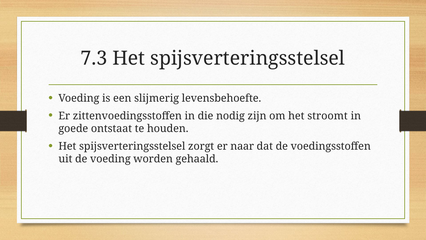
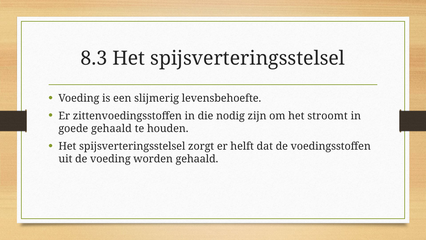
7.3: 7.3 -> 8.3 (94, 58)
goede ontstaat: ontstaat -> gehaald (111, 128)
naar: naar -> helft (242, 146)
